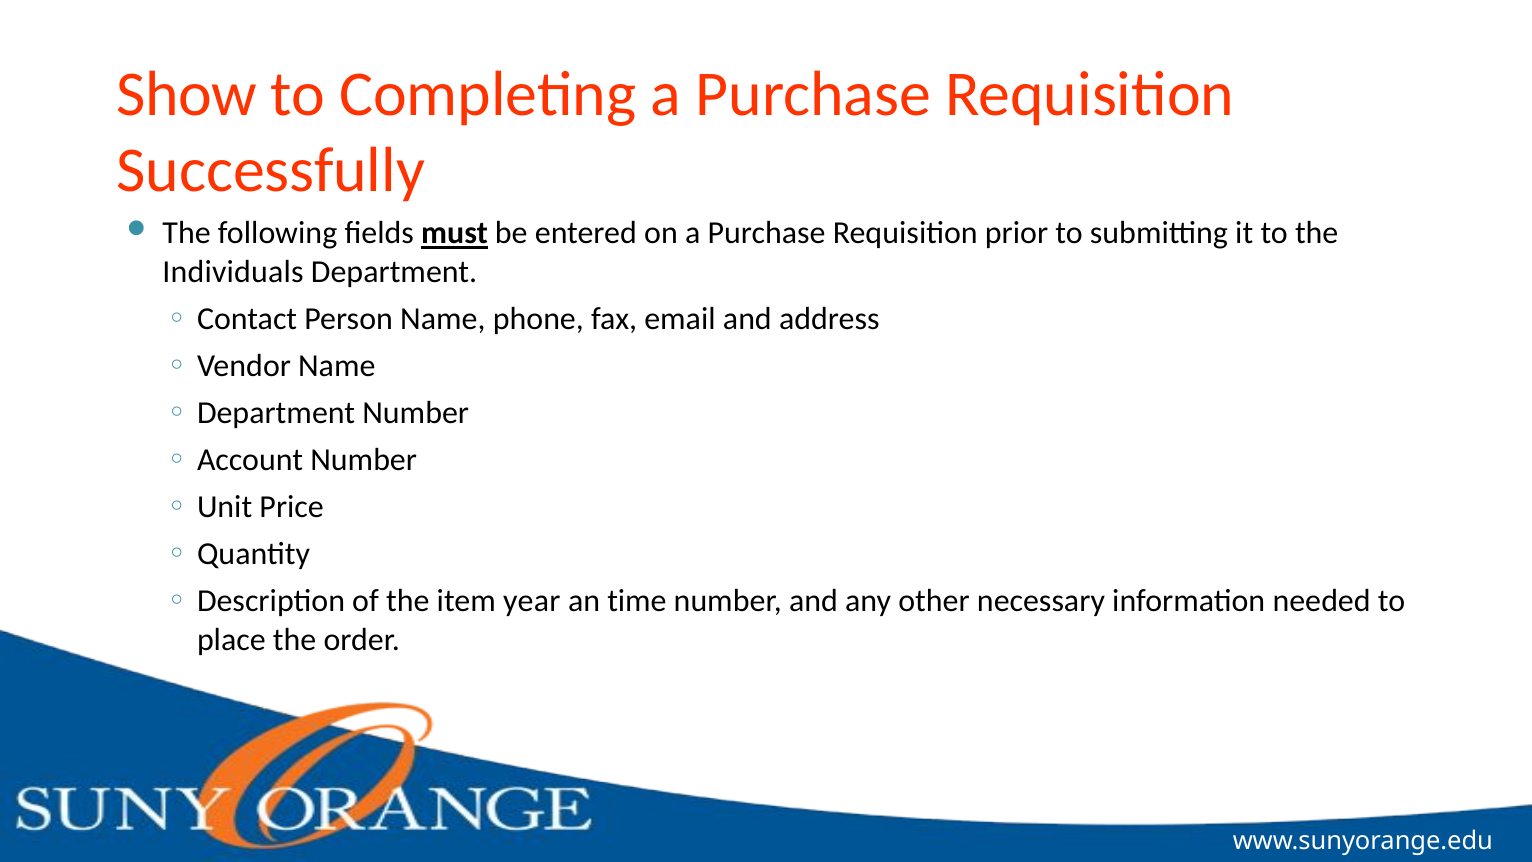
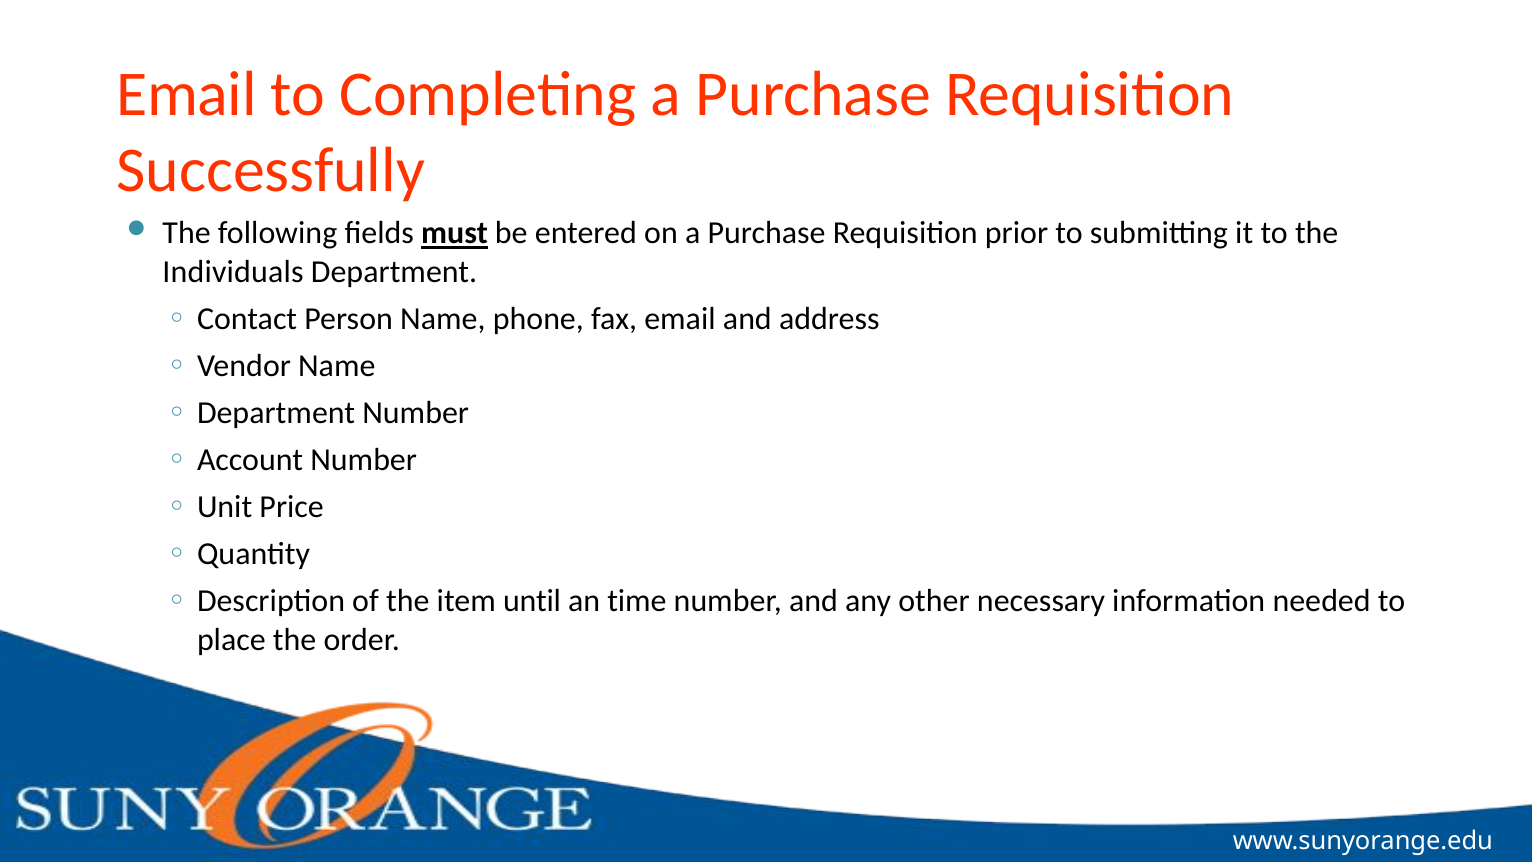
Show: Show -> Email (187, 94)
year: year -> until (532, 601)
